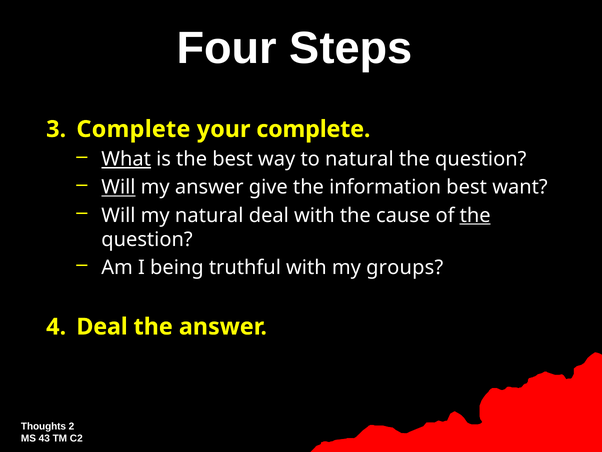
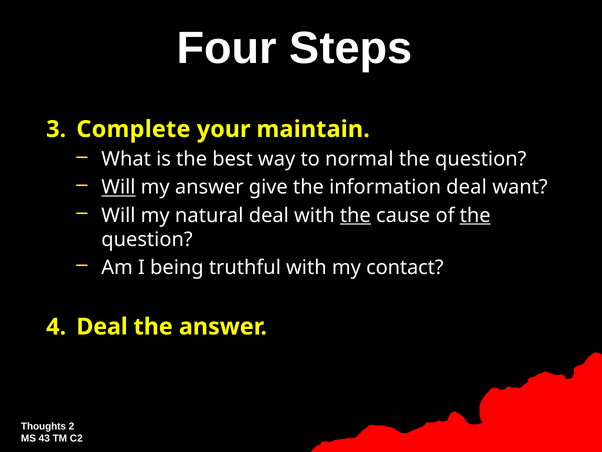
your complete: complete -> maintain (313, 129)
What underline: present -> none (126, 159)
to natural: natural -> normal (359, 159)
information best: best -> deal (467, 187)
the underline: none -> present (355, 215)
groups: groups -> contact (405, 267)
